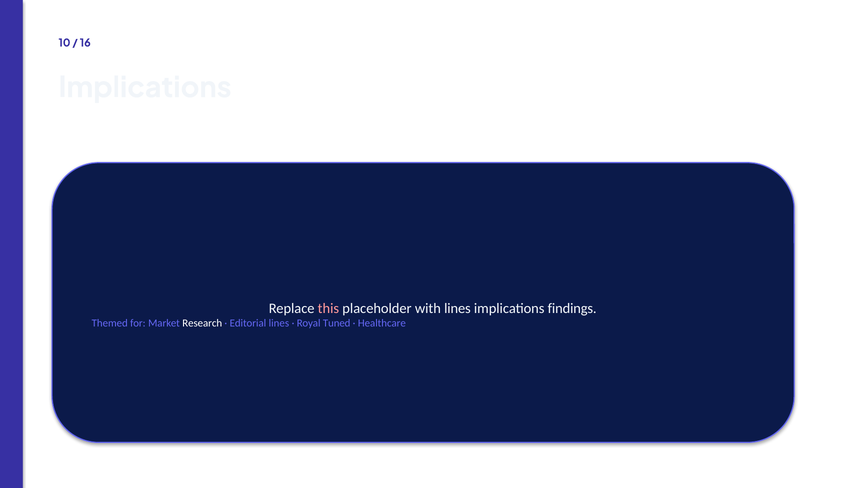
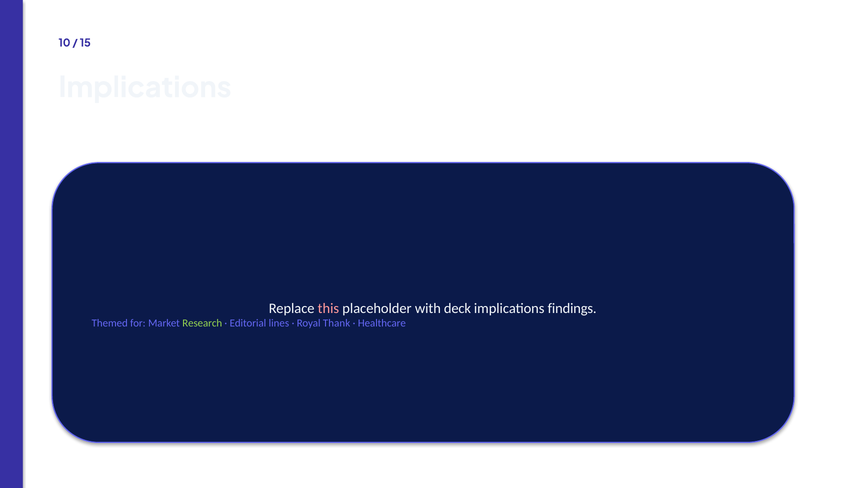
16: 16 -> 15 (85, 43)
with lines: lines -> deck (457, 309)
Research colour: white -> light green (202, 324)
Tuned: Tuned -> Thank (337, 324)
